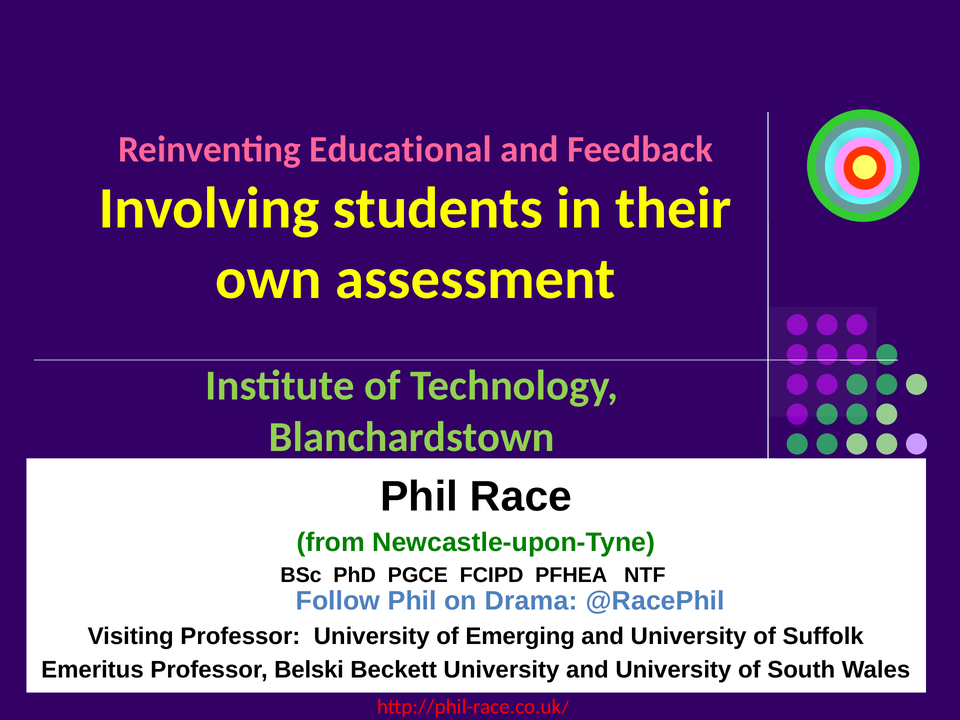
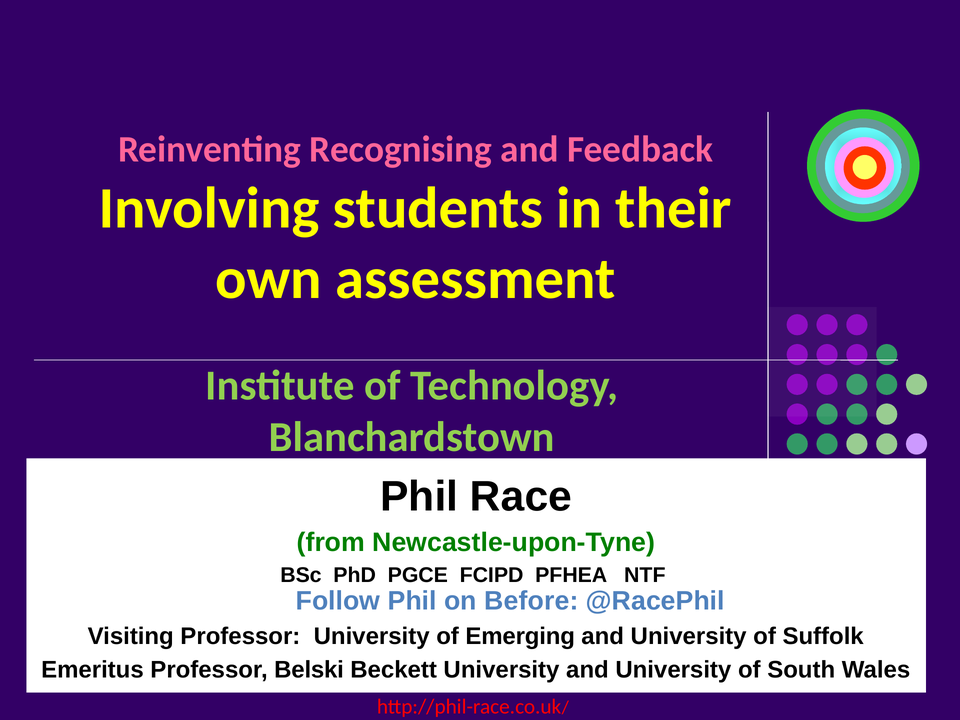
Educational: Educational -> Recognising (401, 149)
Drama: Drama -> Before (531, 601)
